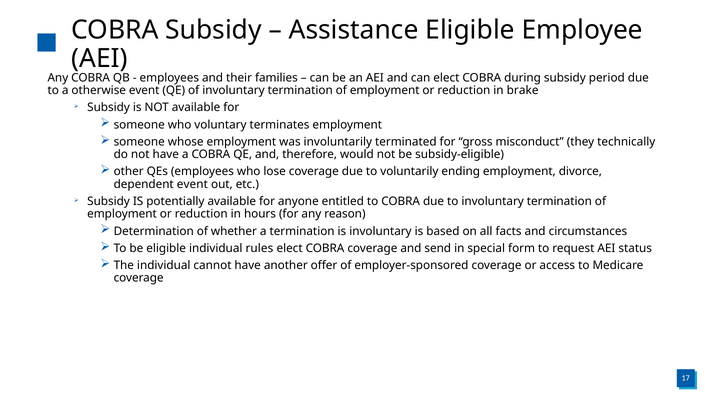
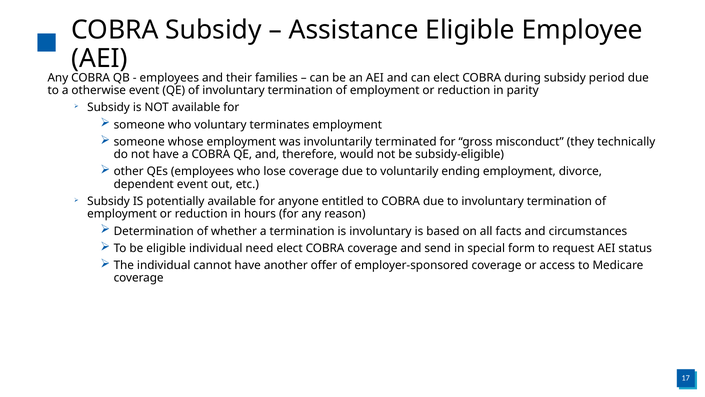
brake: brake -> parity (523, 90)
rules: rules -> need (259, 248)
